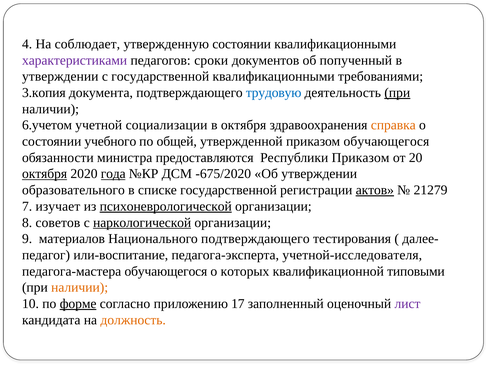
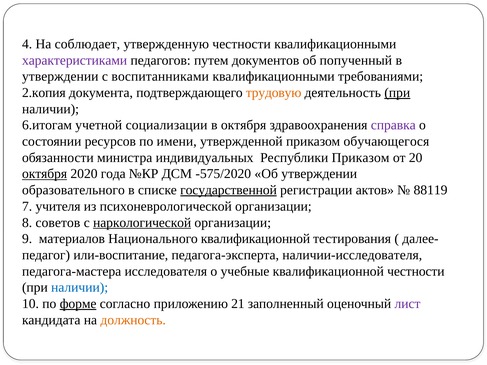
утвержденную состоянии: состоянии -> честности (242, 44)
сроки: сроки -> путем (211, 60)
с государственной: государственной -> воспитанниками (160, 77)
3.копия: 3.копия -> 2.копия (44, 93)
трудовую colour: blue -> orange (274, 93)
6.учетом: 6.учетом -> 6.итогам (47, 125)
справка colour: orange -> purple (393, 125)
учебного: учебного -> ресурсов (110, 141)
общей: общей -> имени (177, 141)
предоставляются: предоставляются -> индивидуальных (205, 158)
года underline: present -> none (113, 174)
-675/2020: -675/2020 -> -575/2020 (223, 174)
государственной underline: none -> present (229, 190)
актов underline: present -> none (375, 190)
21279: 21279 -> 88119 (431, 190)
изучает: изучает -> учителя (58, 206)
психоневрологической underline: present -> none (166, 206)
Национального подтверждающего: подтверждающего -> квалификационной (255, 239)
учетной-исследователя: учетной-исследователя -> наличии-исследователя (352, 255)
педагога-мастера обучающегося: обучающегося -> исследователя (166, 271)
которых: которых -> учебные (245, 271)
квалификационной типовыми: типовыми -> честности (416, 271)
наличии colour: orange -> blue (80, 288)
17: 17 -> 21 (238, 304)
